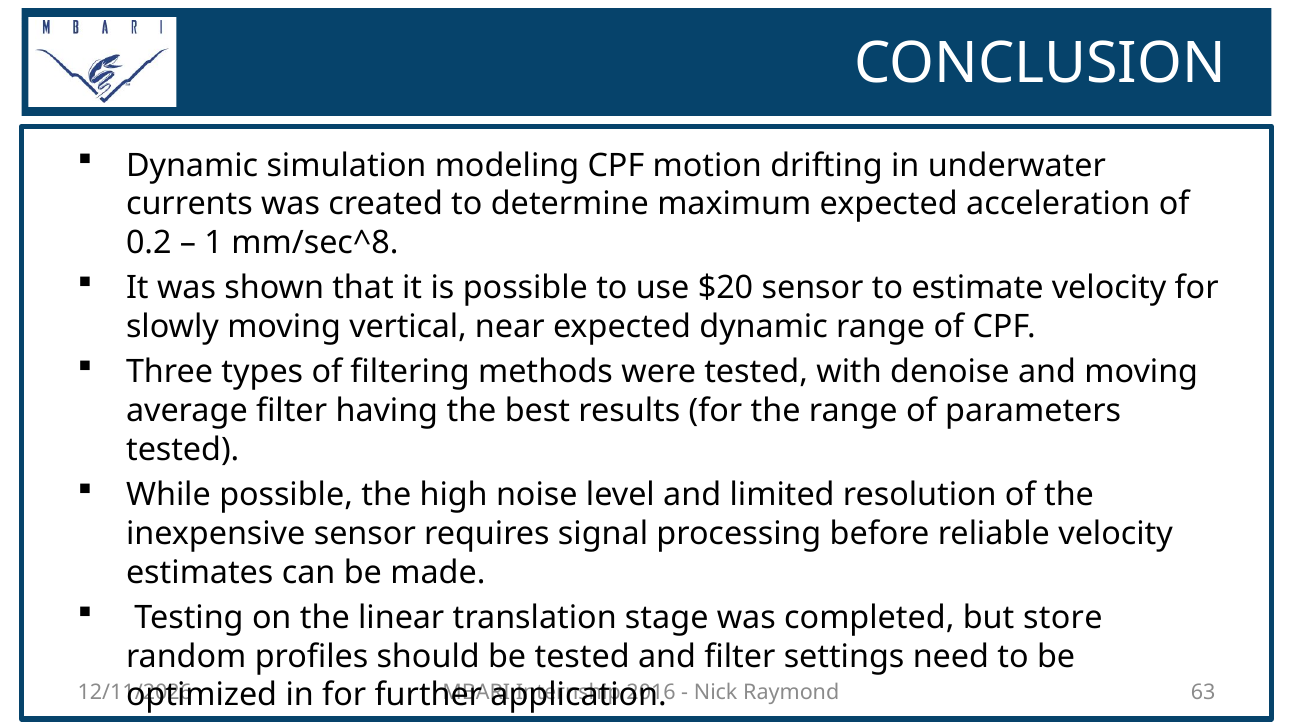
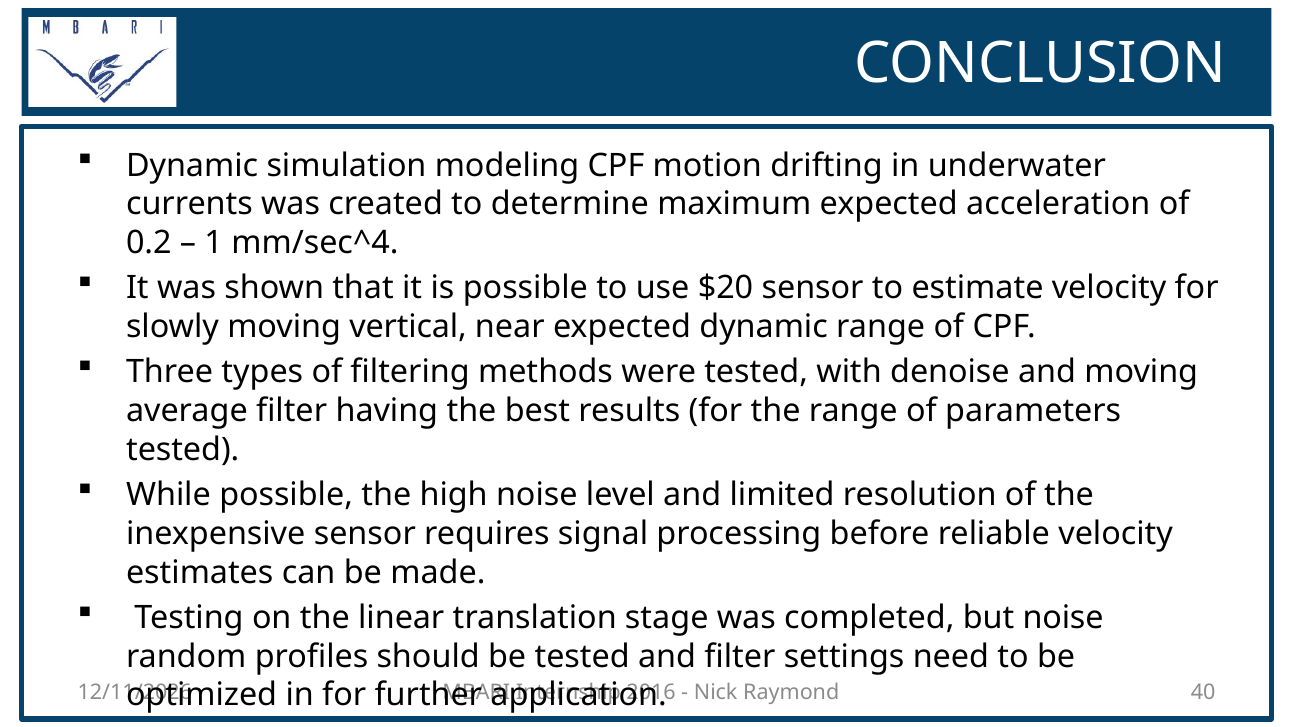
mm/sec^8: mm/sec^8 -> mm/sec^4 (315, 243)
but store: store -> noise (1063, 618)
63: 63 -> 40 (1203, 693)
